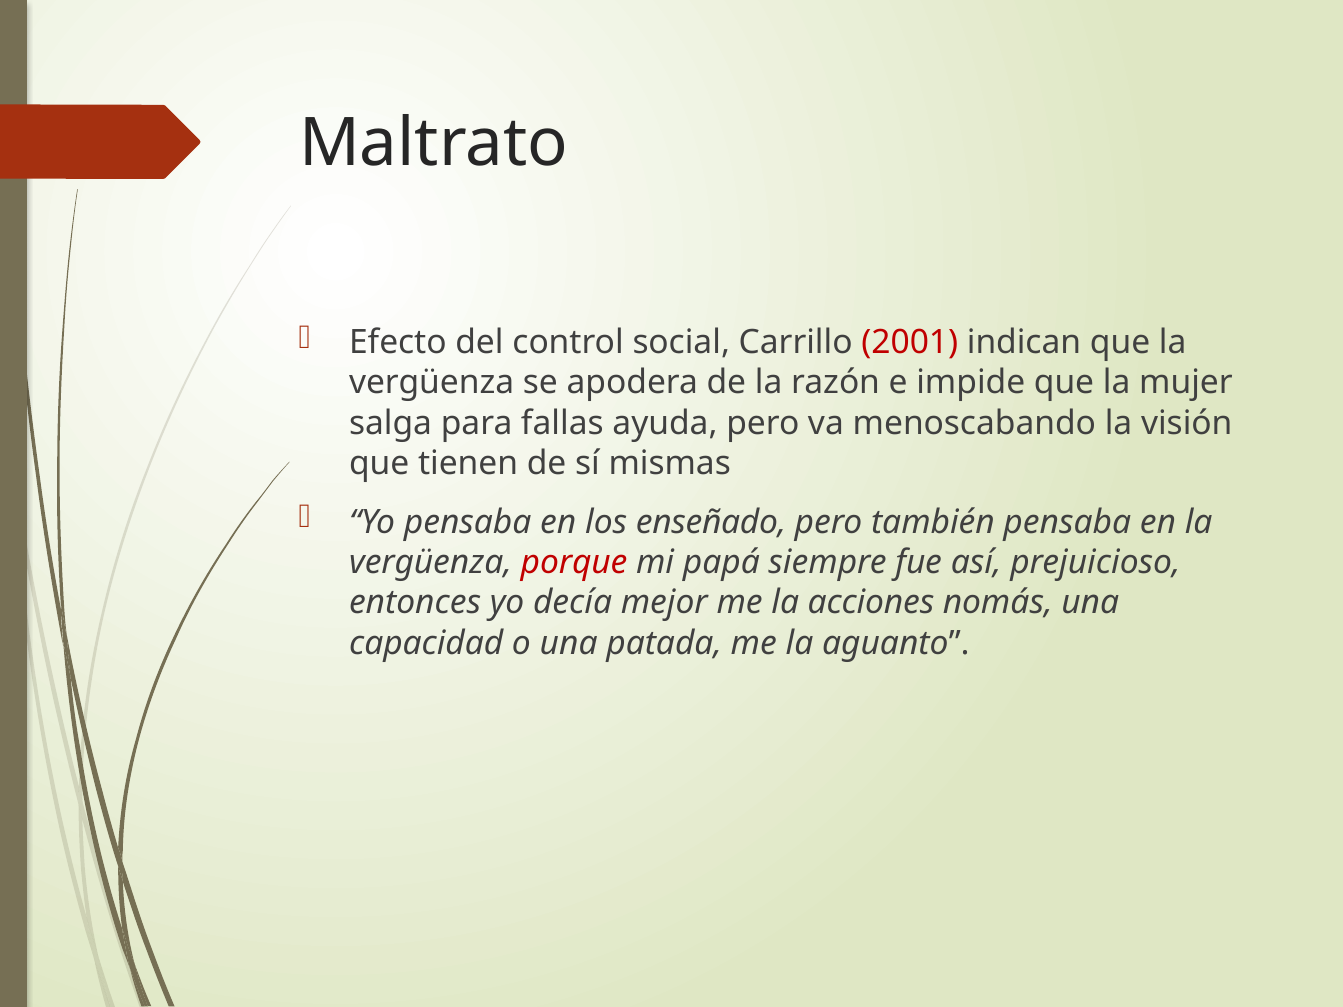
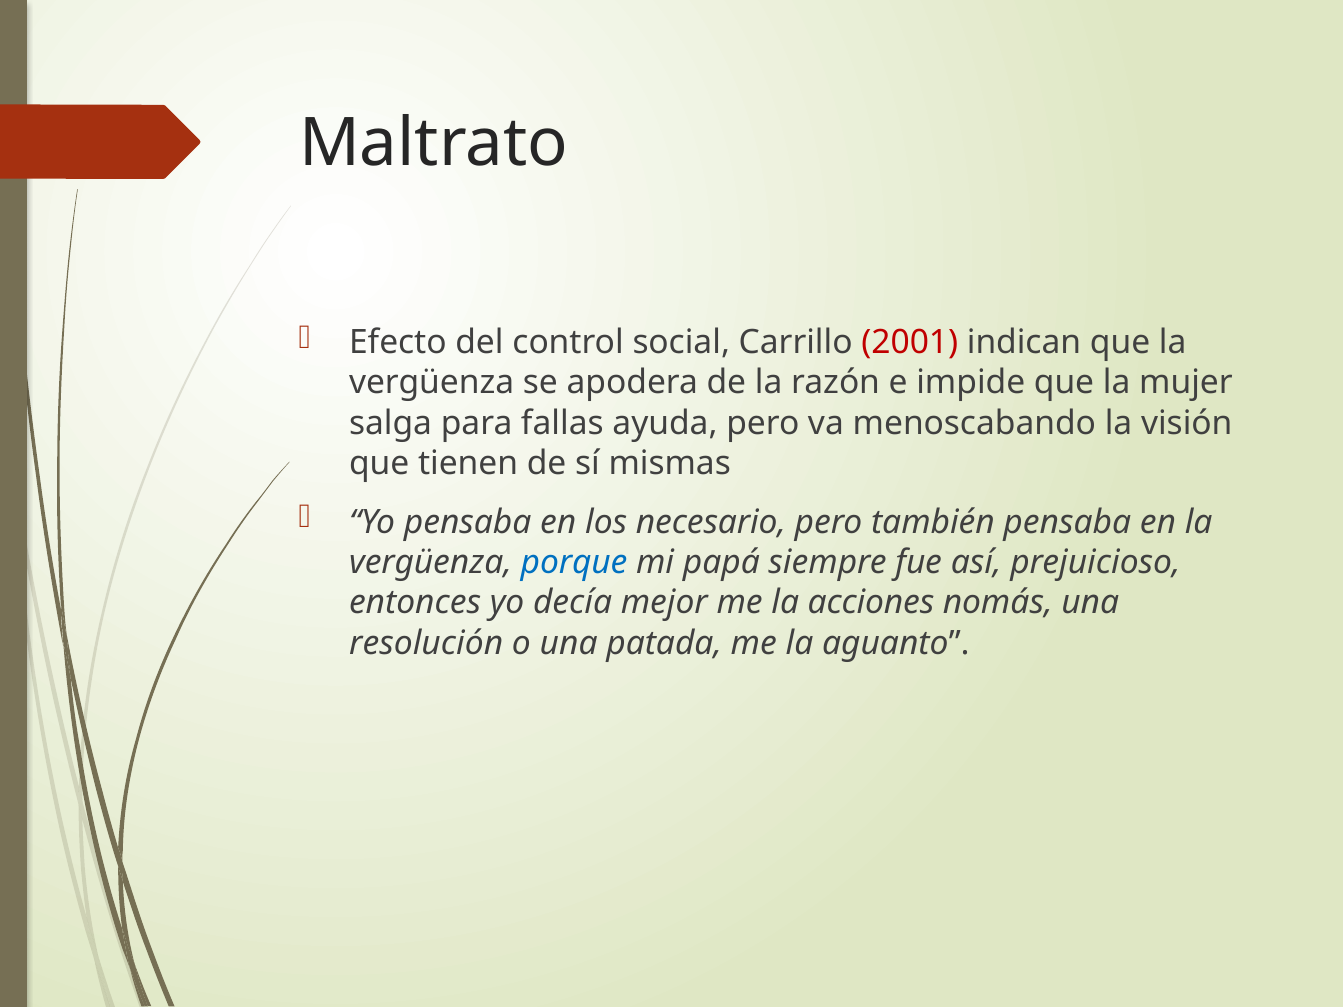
enseñado: enseñado -> necesario (711, 522)
porque colour: red -> blue (574, 563)
capacidad: capacidad -> resolución (426, 643)
